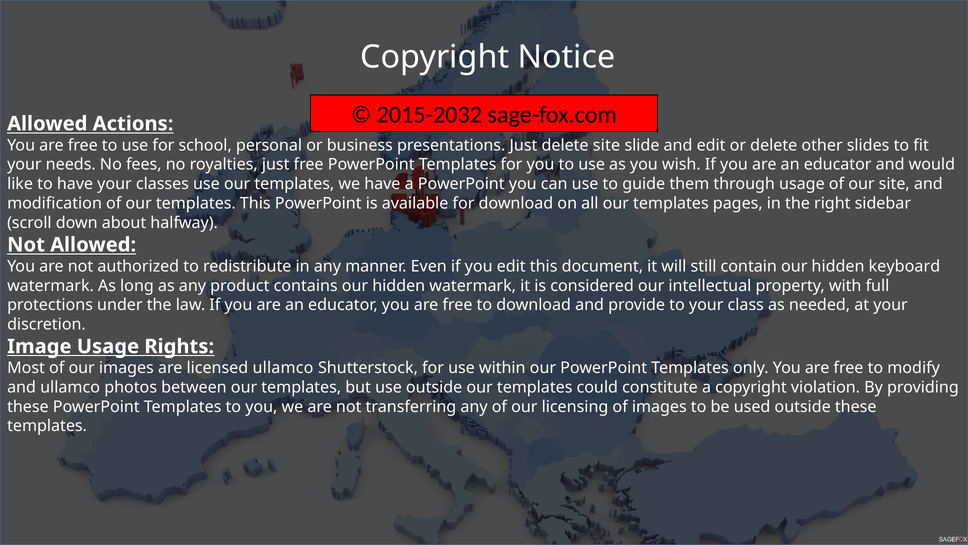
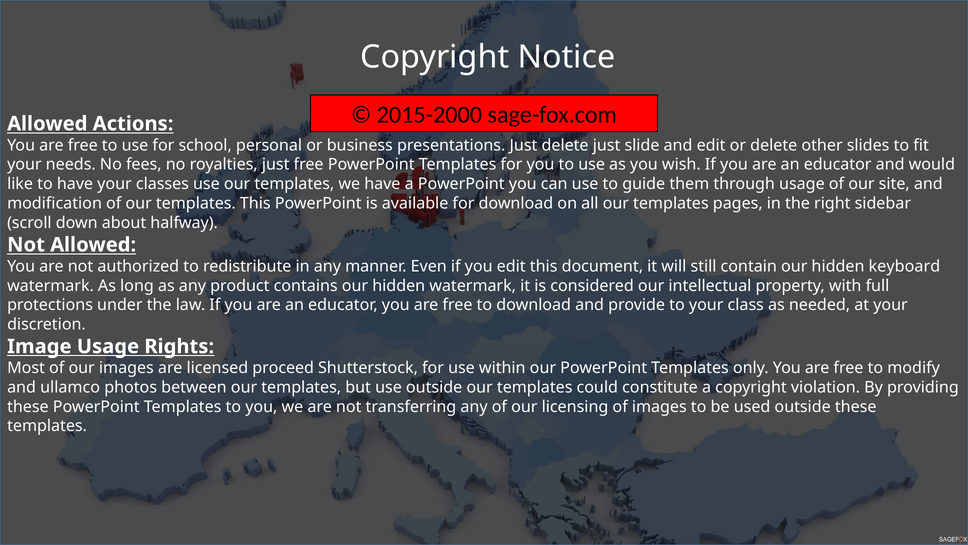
2015-2032: 2015-2032 -> 2015-2000 (429, 115)
delete site: site -> just (607, 145)
licensed ullamco: ullamco -> proceed (283, 368)
